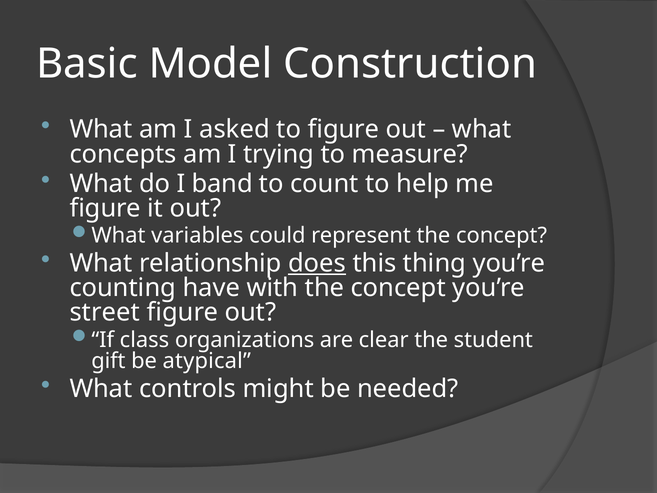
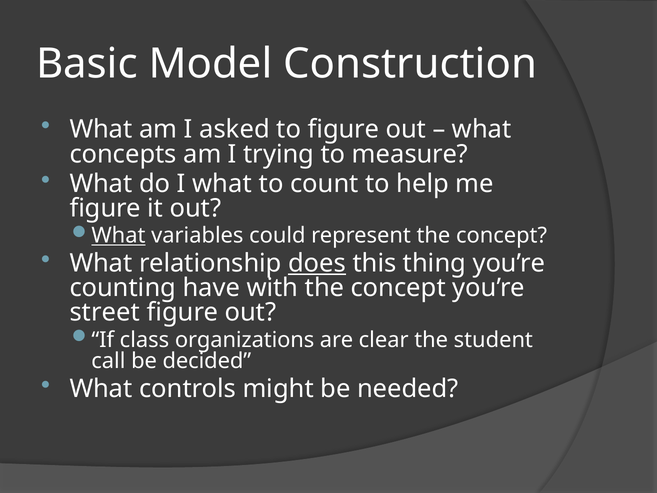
I band: band -> what (222, 184)
What underline: none -> present (118, 236)
gift: gift -> call (108, 361)
atypical: atypical -> decided (207, 361)
